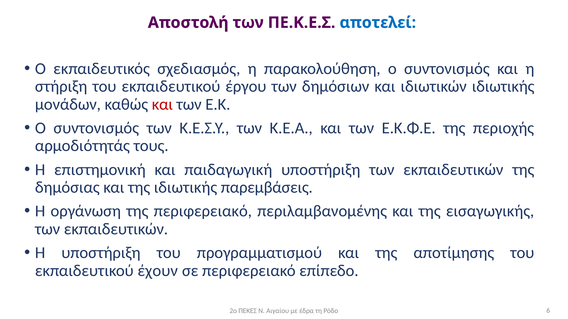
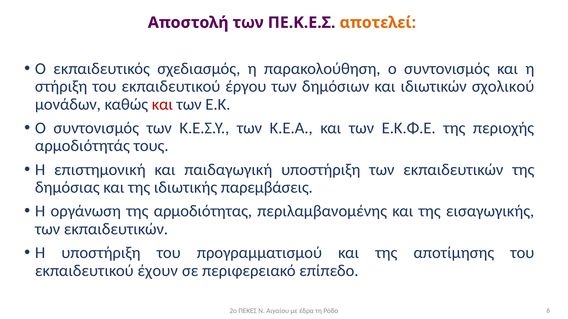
αποτελεί colour: blue -> orange (378, 23)
ιδιωτικών ιδιωτικής: ιδιωτικής -> σχολικού (503, 87)
της περιφερειακό: περιφερειακό -> αρμοδιότητας (203, 211)
